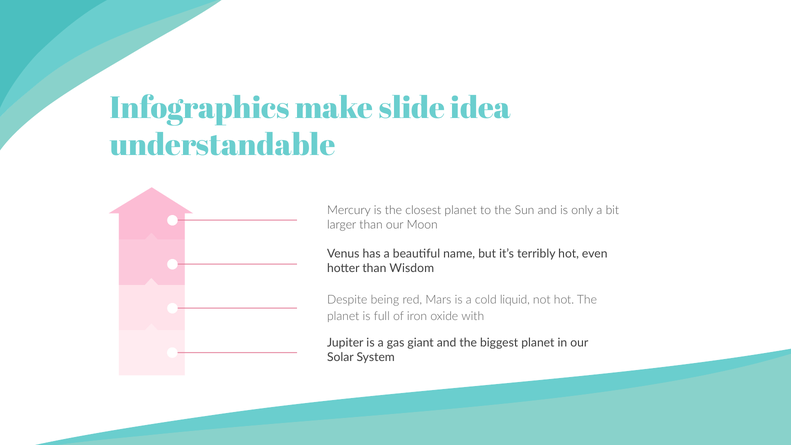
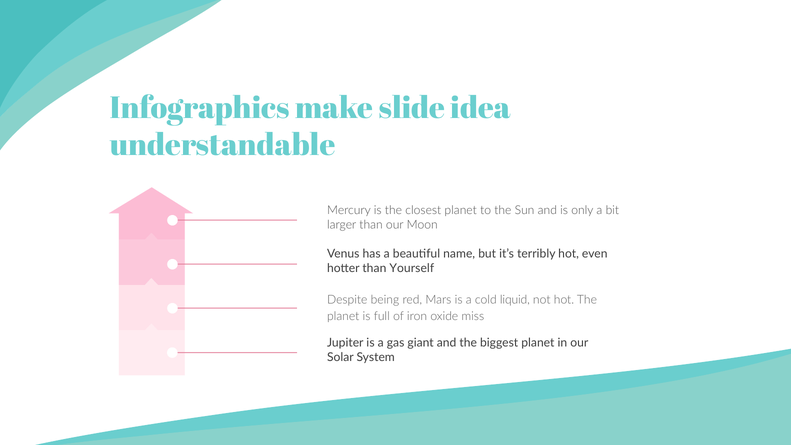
Wisdom: Wisdom -> Yourself (412, 268)
with: with -> miss (473, 316)
